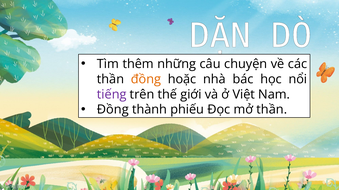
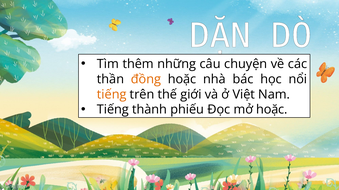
tiếng colour: purple -> orange (112, 95)
Đồng: Đồng -> Tiếng (113, 110)
mở thần: thần -> hoặc (272, 110)
